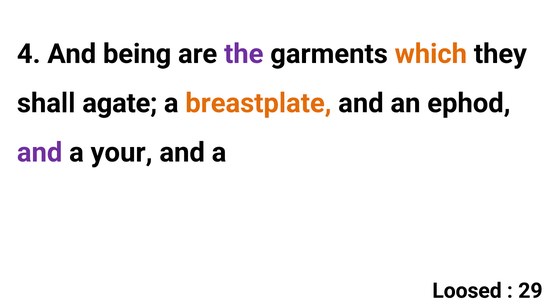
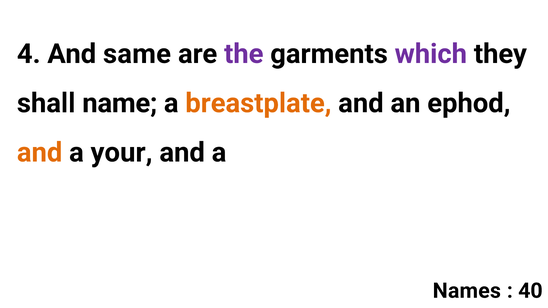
being: being -> same (137, 54)
which colour: orange -> purple (431, 54)
agate: agate -> name (120, 103)
and colour: purple -> orange (40, 153)
Loosed: Loosed -> Names (467, 291)
29: 29 -> 40 (530, 291)
